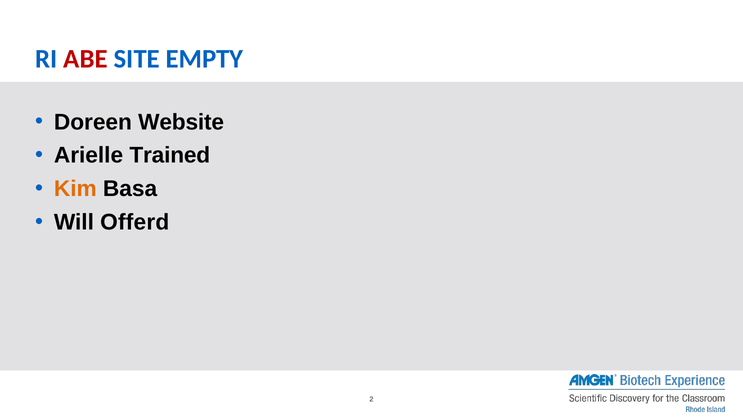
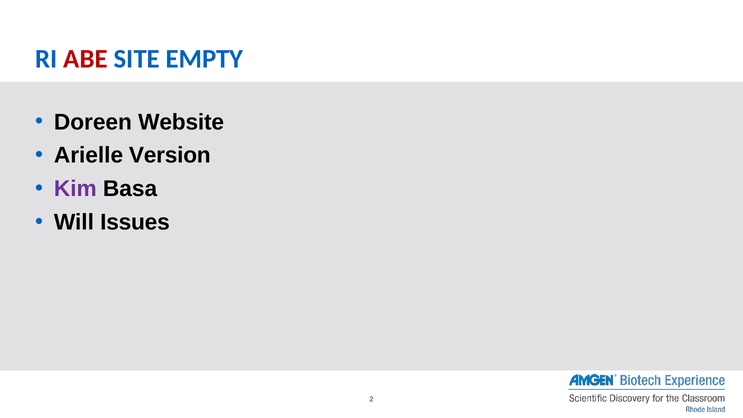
Trained: Trained -> Version (170, 155)
Kim colour: orange -> purple (75, 189)
Offerd: Offerd -> Issues (135, 222)
